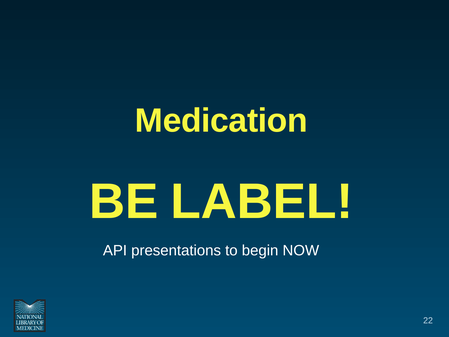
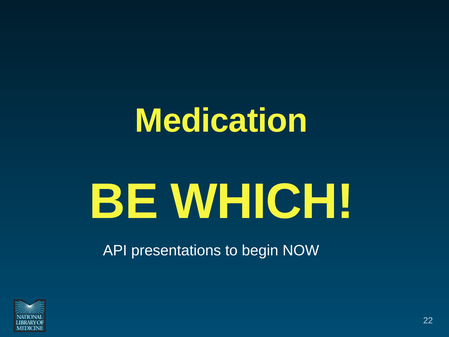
LABEL: LABEL -> WHICH (262, 202)
